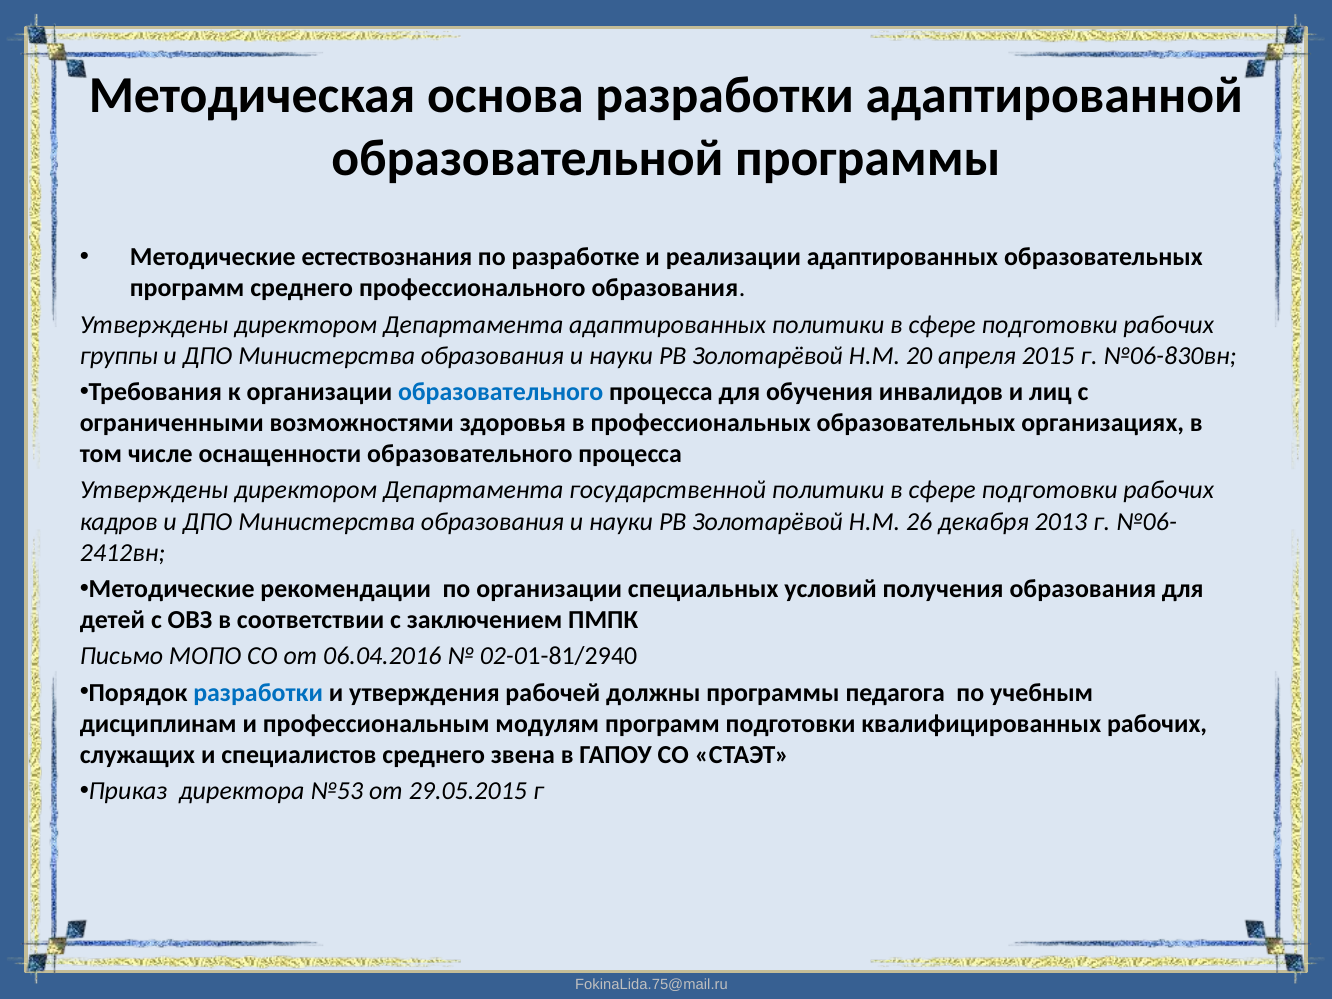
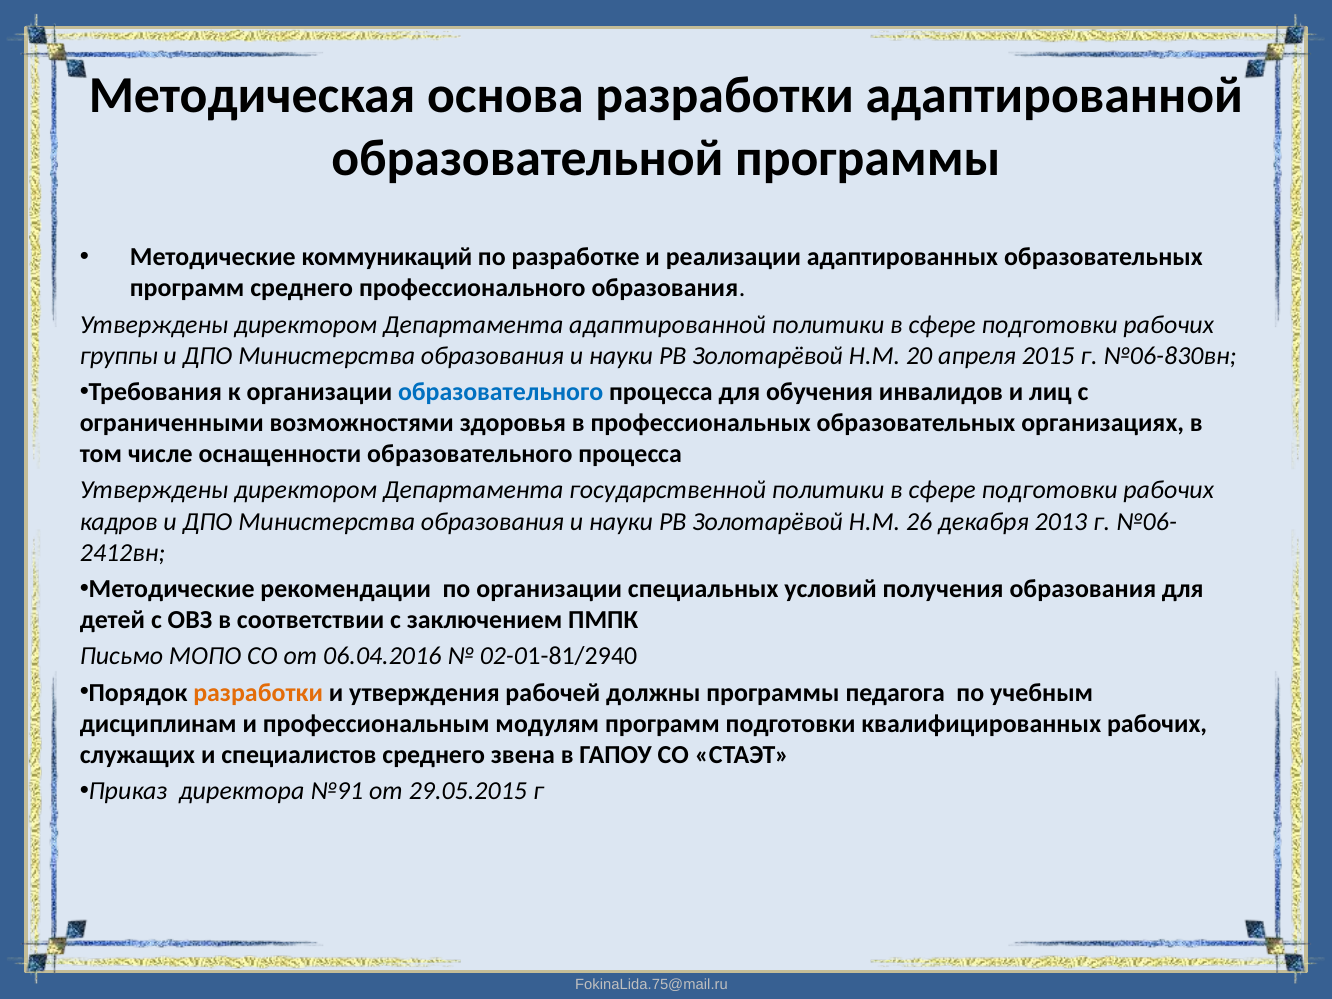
естествознания: естествознания -> коммуникаций (387, 257)
Департамента адаптированных: адаптированных -> адаптированной (668, 325)
разработки colour: blue -> orange (258, 693)
№53: №53 -> №91 (337, 791)
